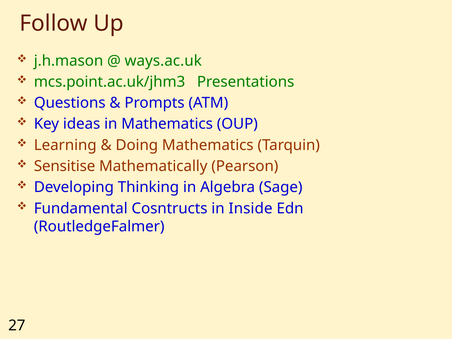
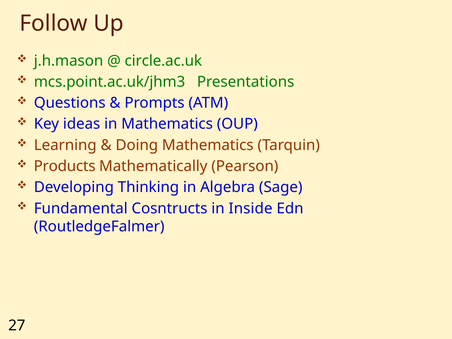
ways.ac.uk: ways.ac.uk -> circle.ac.uk (163, 61)
Sensitise: Sensitise -> Products (65, 166)
